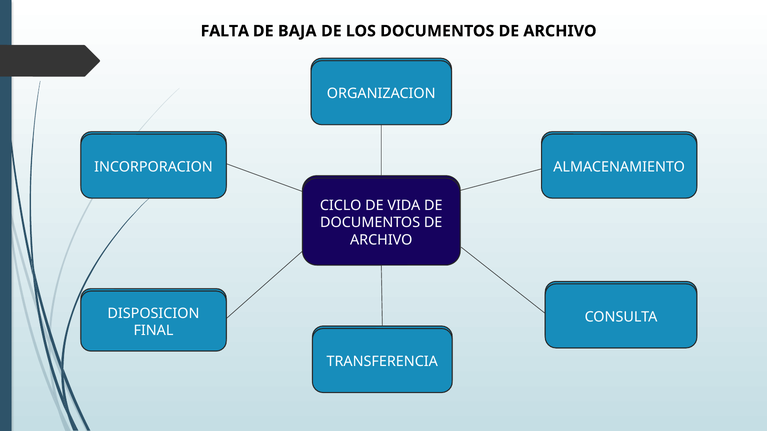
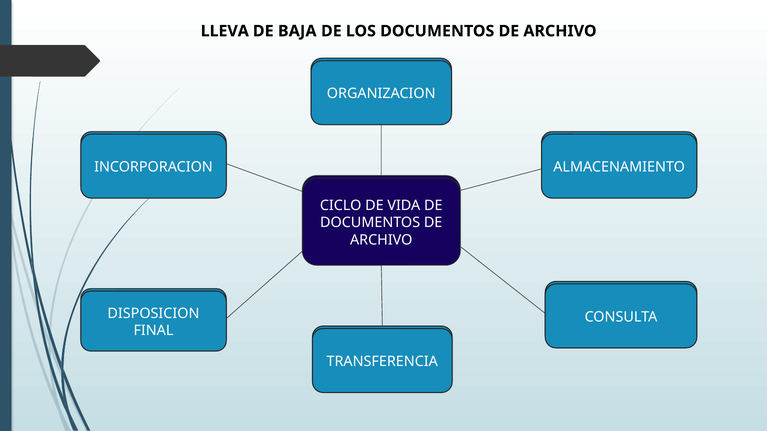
FALTA: FALTA -> LLEVA (225, 31)
